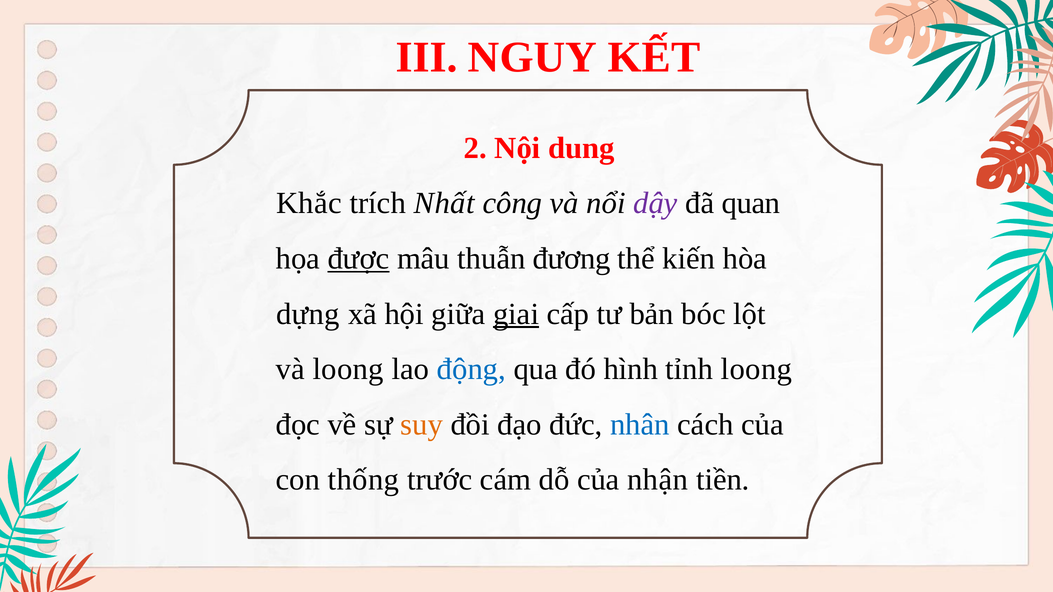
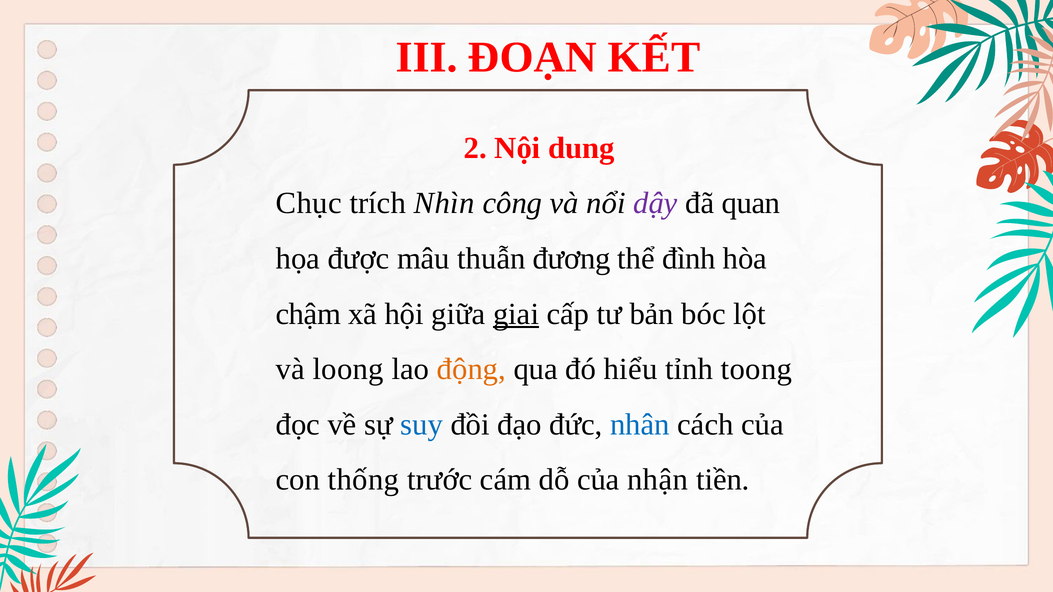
NGUY: NGUY -> ĐOẠN (532, 58)
Khắc: Khắc -> Chục (309, 203)
Nhất: Nhất -> Nhìn (444, 203)
được underline: present -> none (358, 259)
kiến: kiến -> đình (689, 259)
dựng: dựng -> chậm (308, 314)
động colour: blue -> orange (471, 369)
hình: hình -> hiểu (631, 369)
tỉnh loong: loong -> toong (757, 369)
suy colour: orange -> blue (422, 425)
